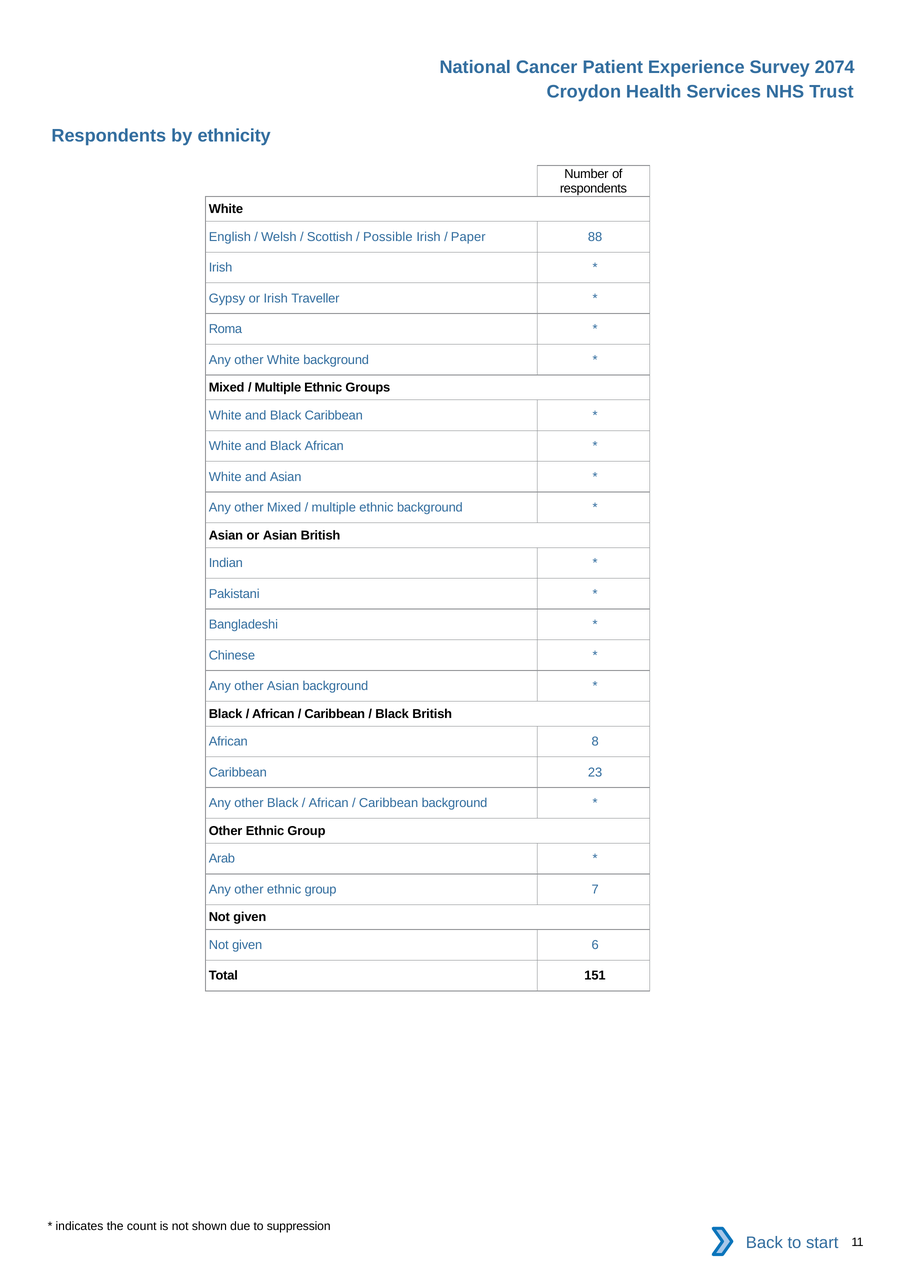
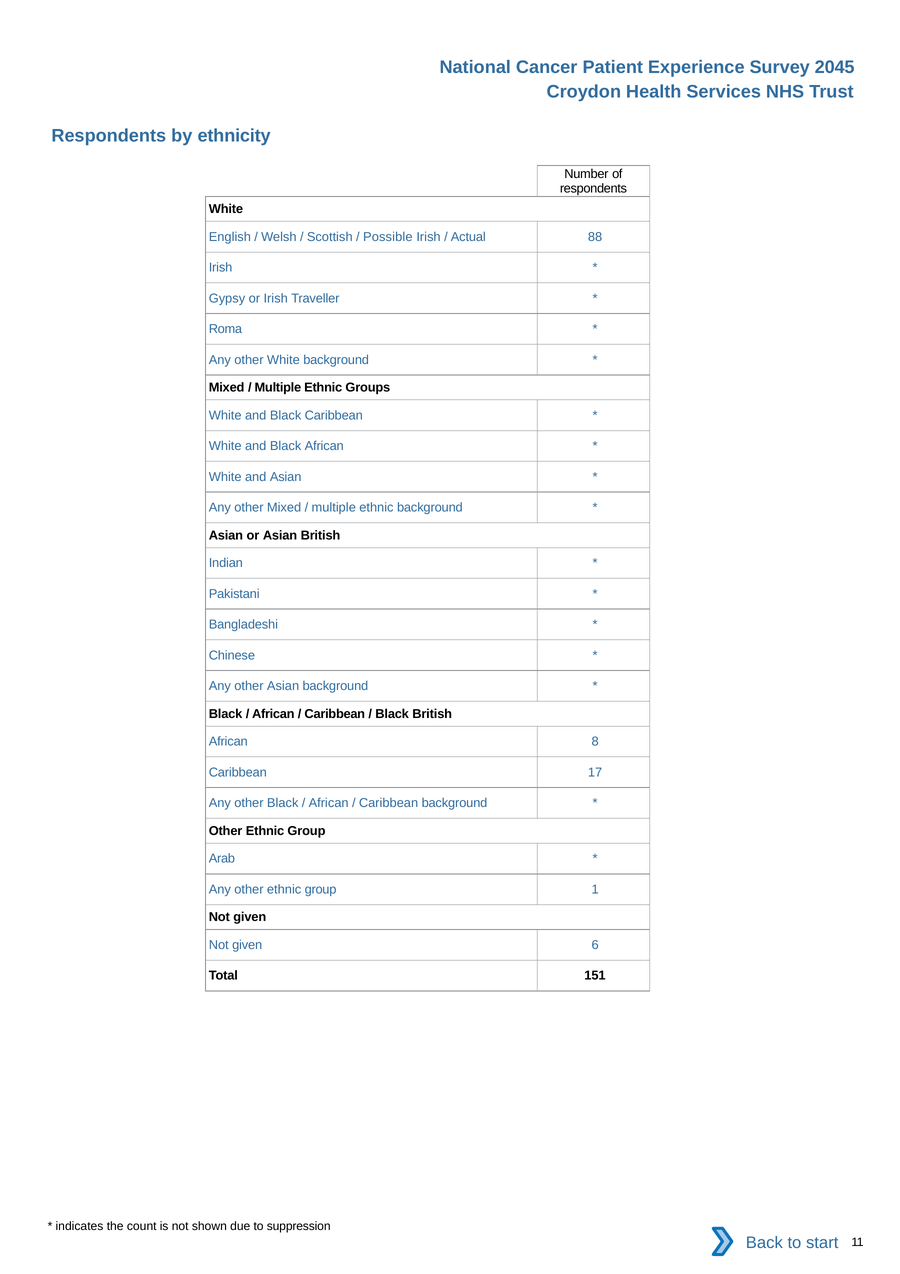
2074: 2074 -> 2045 (835, 67)
Paper: Paper -> Actual (468, 237)
23: 23 -> 17 (595, 772)
7: 7 -> 1 (595, 889)
